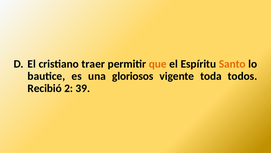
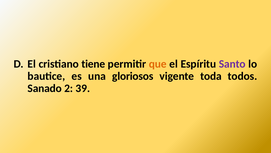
traer: traer -> tiene (93, 64)
Santo colour: orange -> purple (232, 64)
Recibió: Recibió -> Sanado (45, 88)
